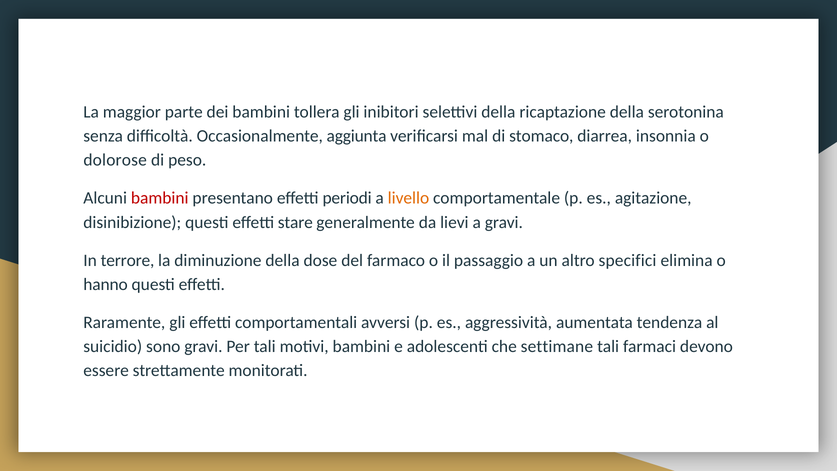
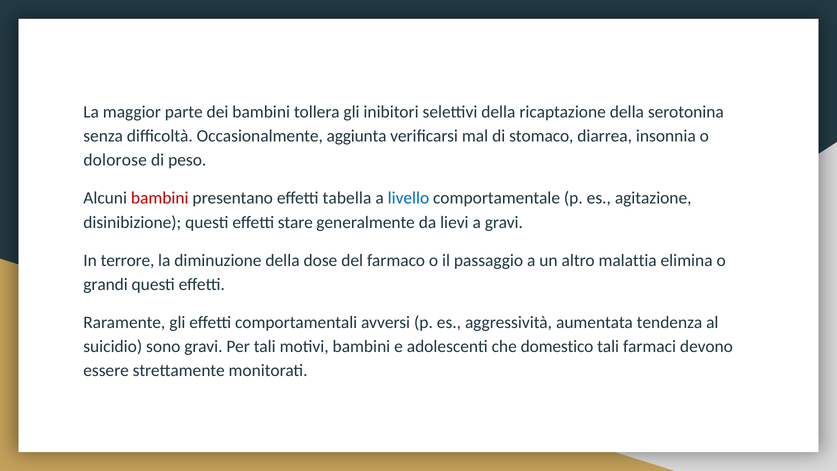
periodi: periodi -> tabella (347, 198)
livello colour: orange -> blue (408, 198)
specifici: specifici -> malattia (628, 260)
hanno: hanno -> grandi (106, 284)
settimane: settimane -> domestico (557, 346)
